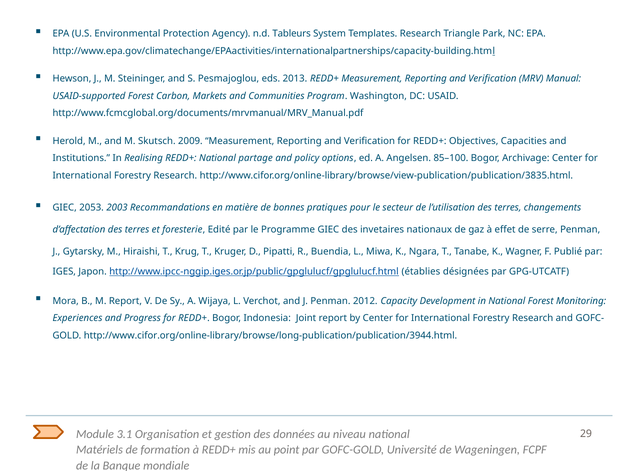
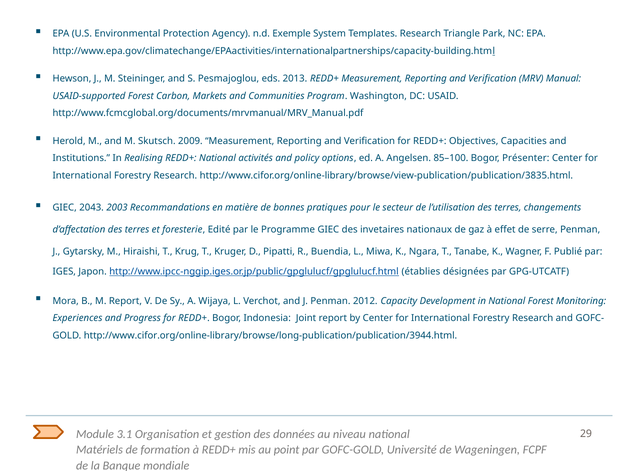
Tableurs: Tableurs -> Exemple (292, 34)
partage: partage -> activités (256, 158)
Archivage: Archivage -> Présenter (526, 158)
2053: 2053 -> 2043 (92, 208)
